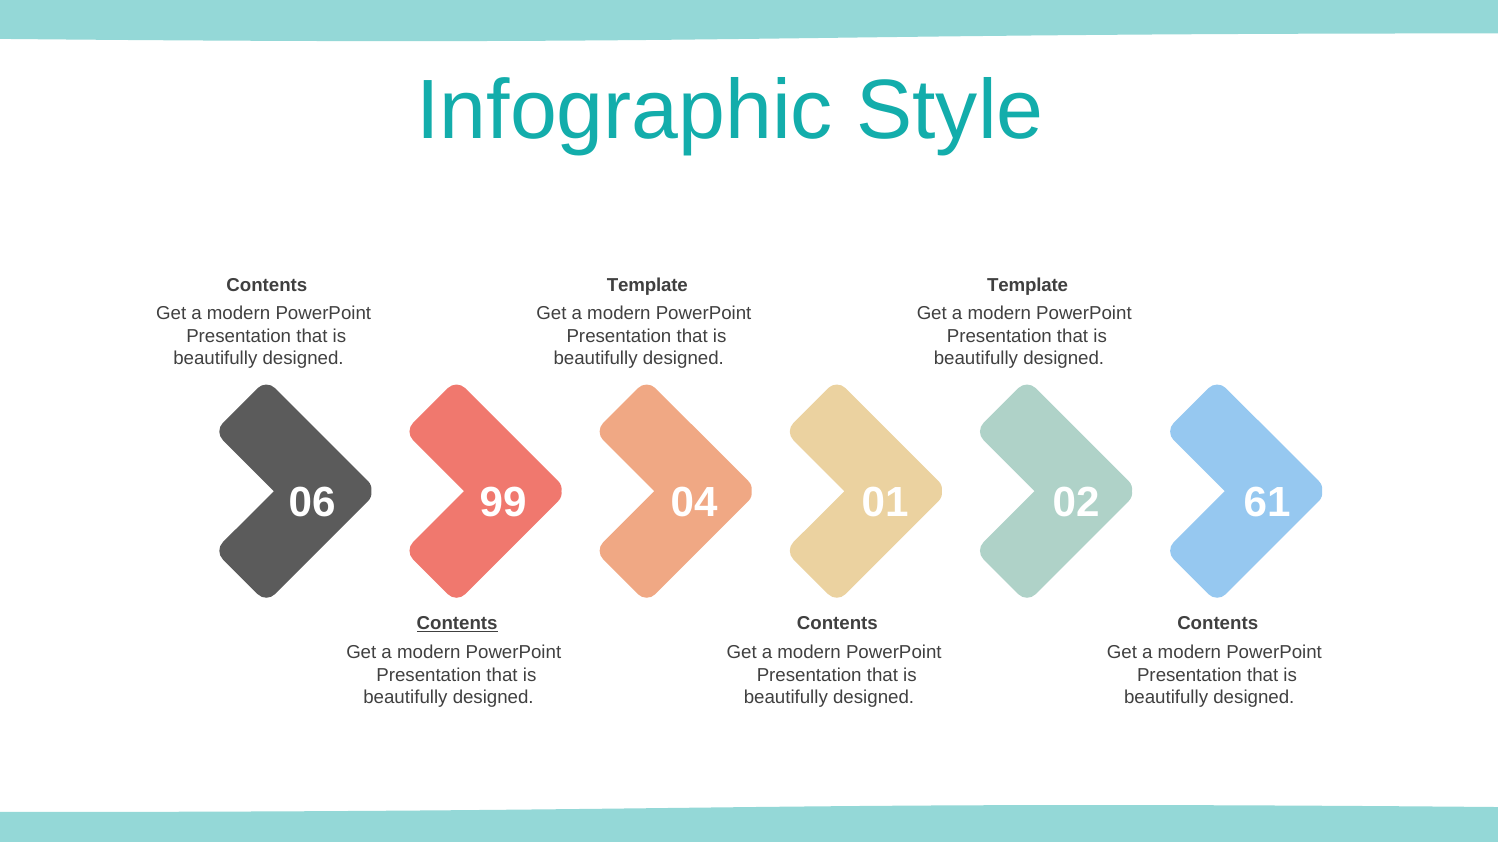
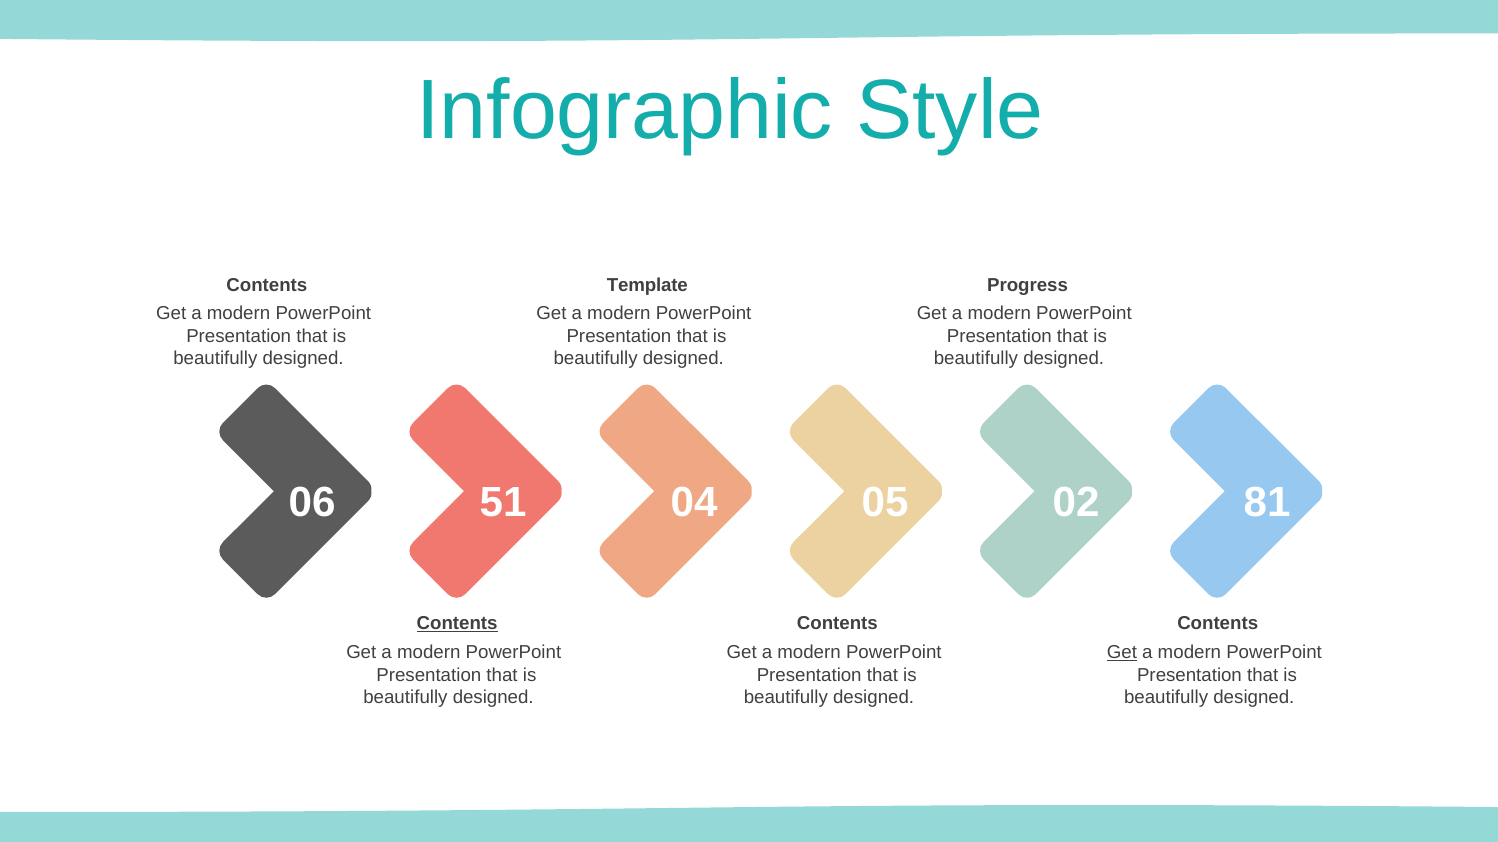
Template: Template -> Progress (1028, 285)
99: 99 -> 51 (503, 503)
01: 01 -> 05 (885, 503)
61: 61 -> 81 (1267, 503)
Get underline: none -> present (1122, 653)
